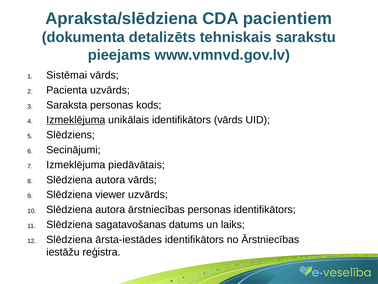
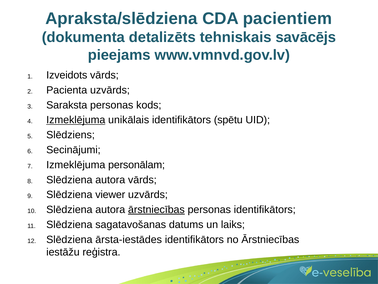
sarakstu: sarakstu -> savācējs (306, 37)
Sistēmai: Sistēmai -> Izveidots (67, 75)
identifikātors vārds: vārds -> spētu (228, 120)
piedāvātais: piedāvātais -> personālam (137, 165)
ārstniecības underline: none -> present (156, 209)
